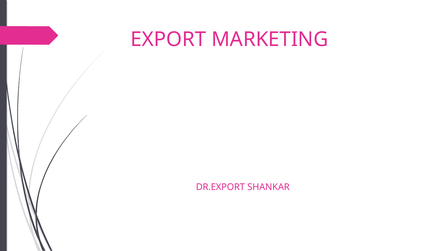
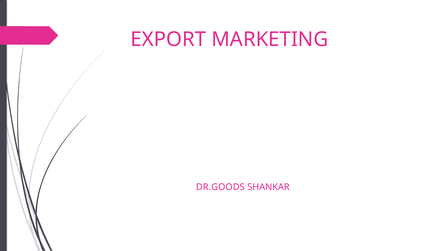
DR.EXPORT: DR.EXPORT -> DR.GOODS (220, 187)
